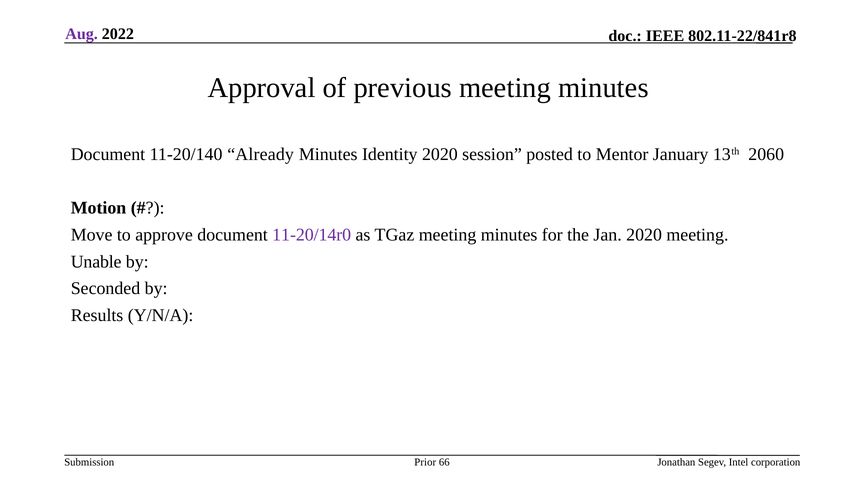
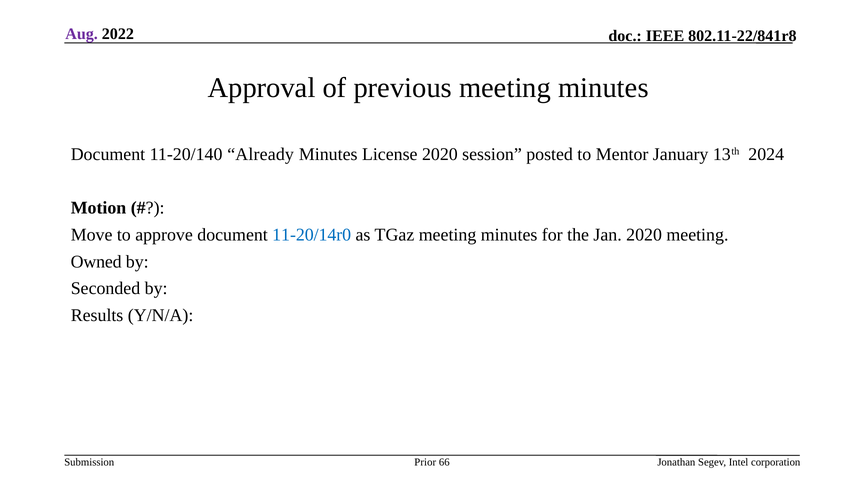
Identity: Identity -> License (390, 154)
2060: 2060 -> 2024 (766, 154)
11-20/14r0 colour: purple -> blue (312, 235)
Unable: Unable -> Owned (96, 262)
